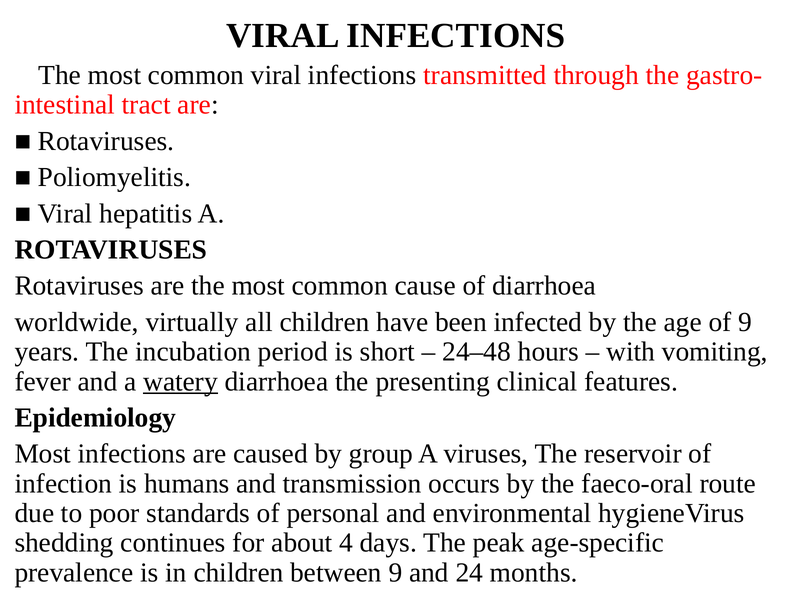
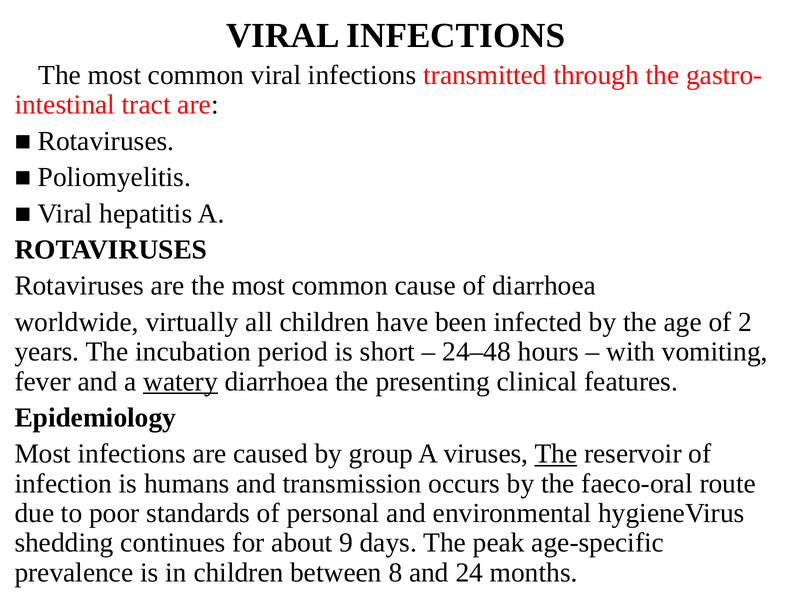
of 9: 9 -> 2 (745, 322)
The underline: none -> present (556, 454)
4: 4 -> 9 (346, 543)
between 9: 9 -> 8 (395, 573)
